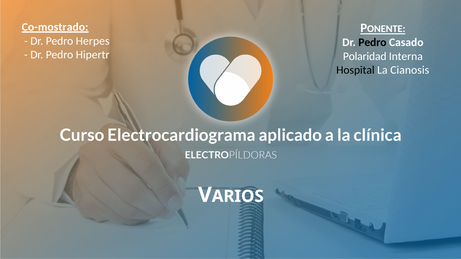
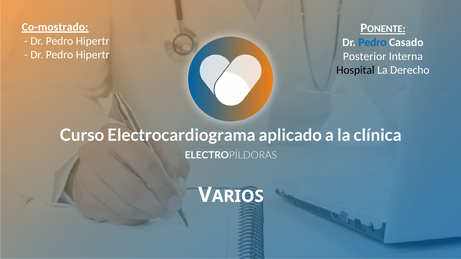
Herpes: Herpes -> Hipertr (93, 41)
Pedro colour: black -> blue (372, 42)
Polaridad: Polaridad -> Posterior (365, 56)
Cianosis: Cianosis -> Derecho (410, 70)
